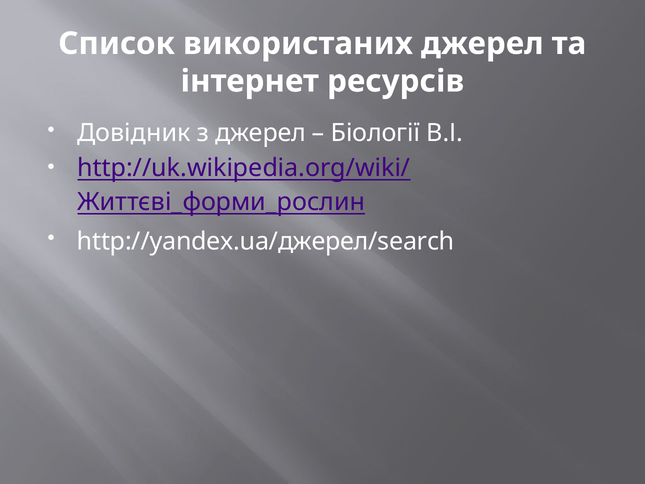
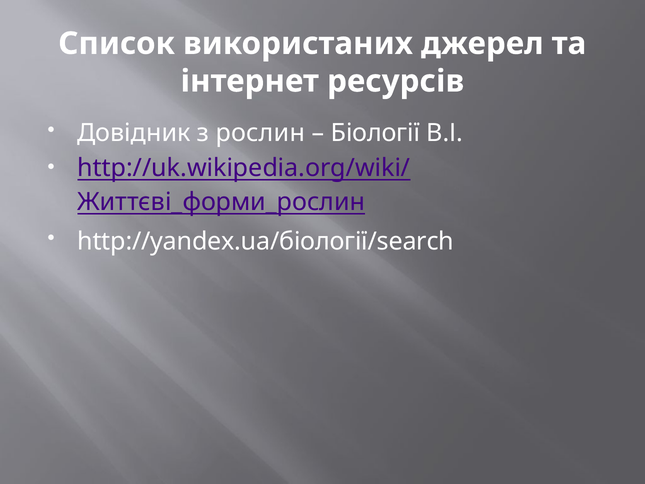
з джерел: джерел -> рослин (260, 133)
http://yandex.ua/джерел/search: http://yandex.ua/джерел/search -> http://yandex.ua/біології/search (266, 241)
